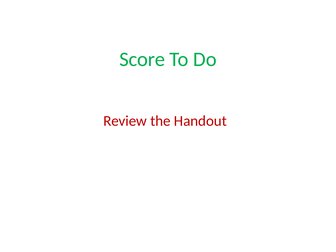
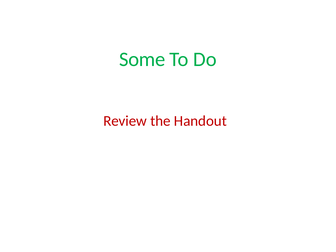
Score: Score -> Some (142, 59)
